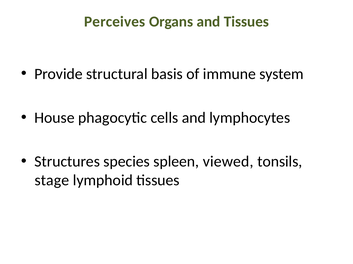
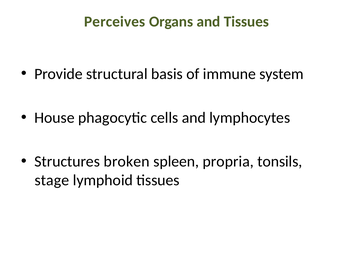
species: species -> broken (127, 162)
viewed: viewed -> propria (228, 162)
